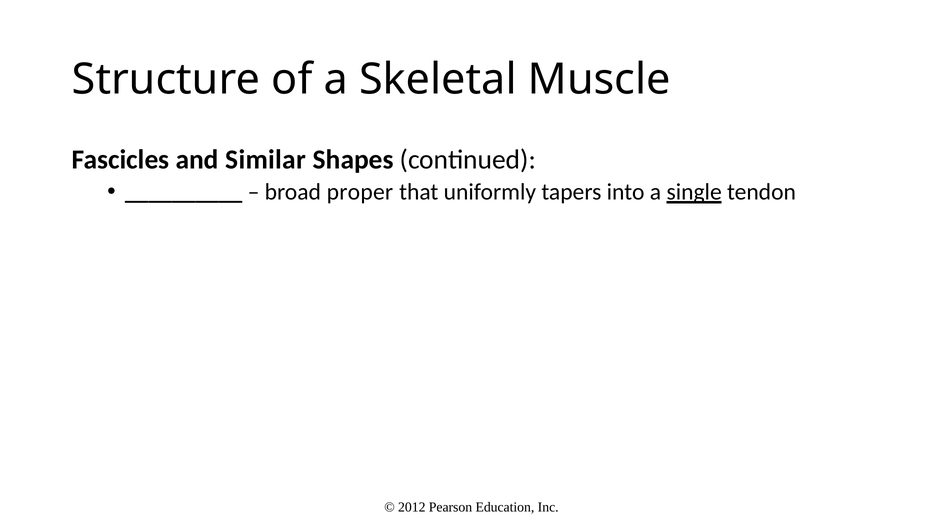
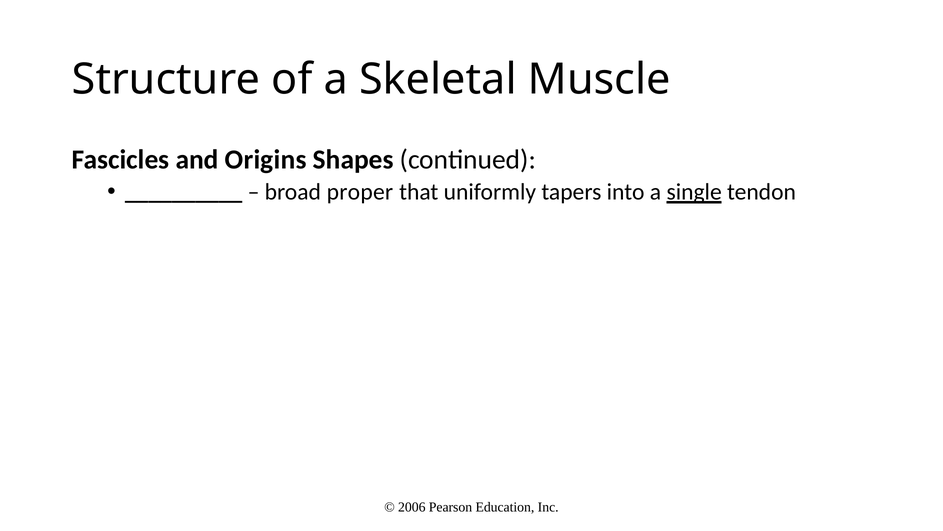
Similar: Similar -> Origins (266, 159)
2012: 2012 -> 2006 (412, 507)
